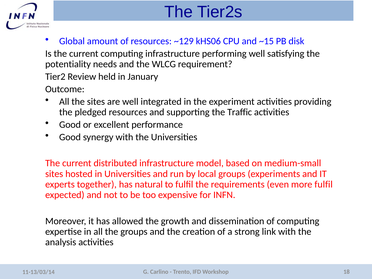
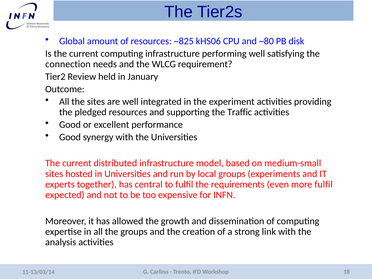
~129: ~129 -> ~825 (184, 41)
~15: ~15 -> ~80 (266, 41)
potentiality: potentiality -> connection (68, 64)
natural: natural -> central (149, 184)
